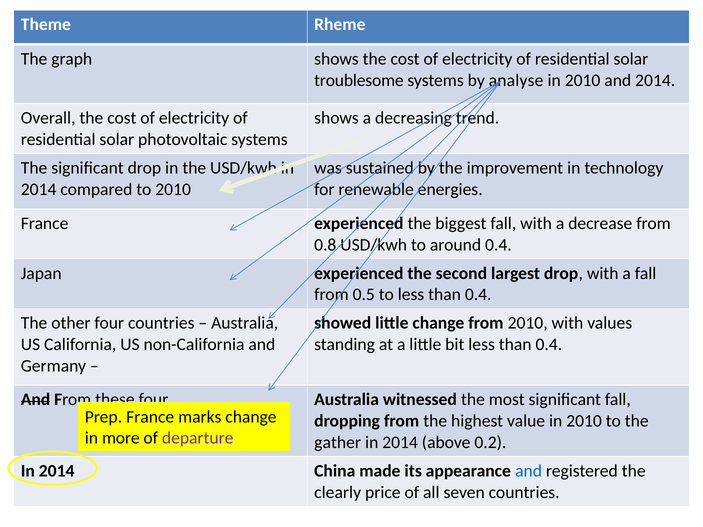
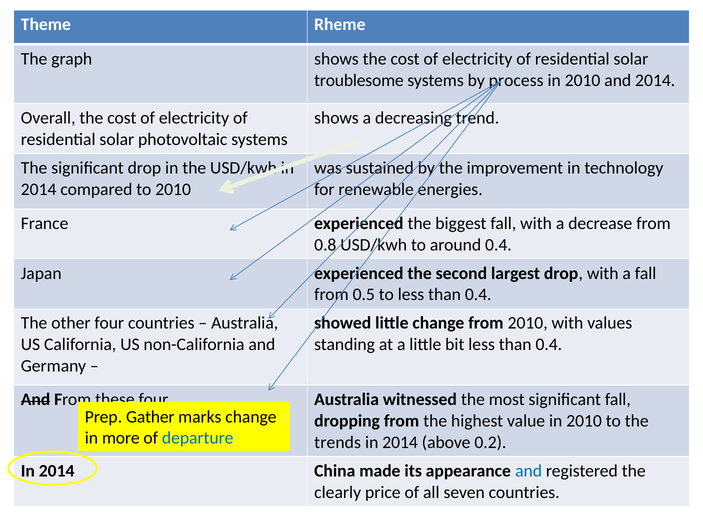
analyse: analyse -> process (516, 80)
Prep France: France -> Gather (150, 417)
departure colour: purple -> blue (198, 438)
gather: gather -> trends (338, 443)
